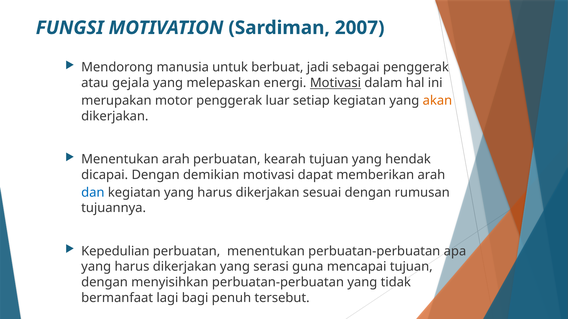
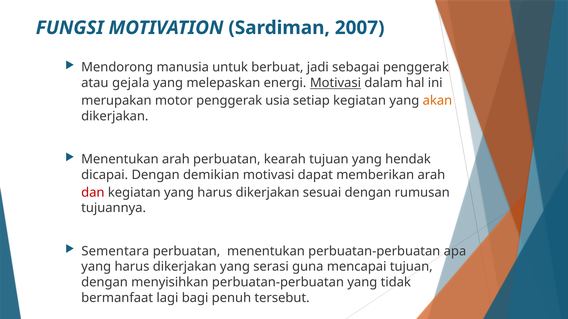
luar: luar -> usia (278, 101)
dan colour: blue -> red (93, 193)
Kepedulian: Kepedulian -> Sementara (115, 251)
